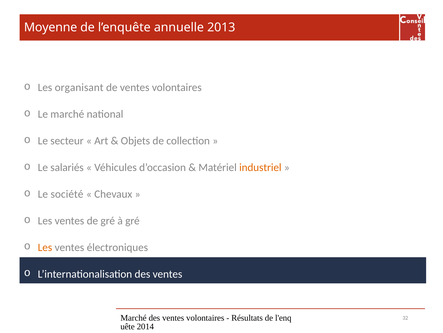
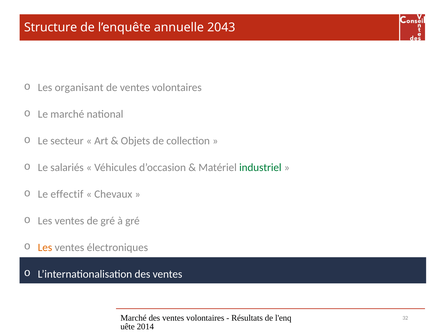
Moyenne: Moyenne -> Structure (51, 27)
2013: 2013 -> 2043 (221, 27)
industriel colour: orange -> green (260, 167)
société: société -> effectif (67, 194)
